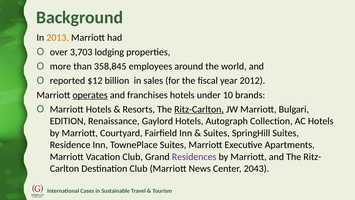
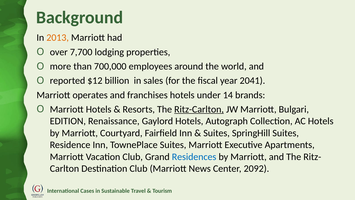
3,703: 3,703 -> 7,700 (81, 52)
358,845: 358,845 -> 700,000 (110, 66)
2012: 2012 -> 2041 (252, 81)
operates underline: present -> none (90, 95)
10: 10 -> 14 (228, 95)
Residences colour: purple -> blue (194, 157)
2043: 2043 -> 2092 (256, 168)
